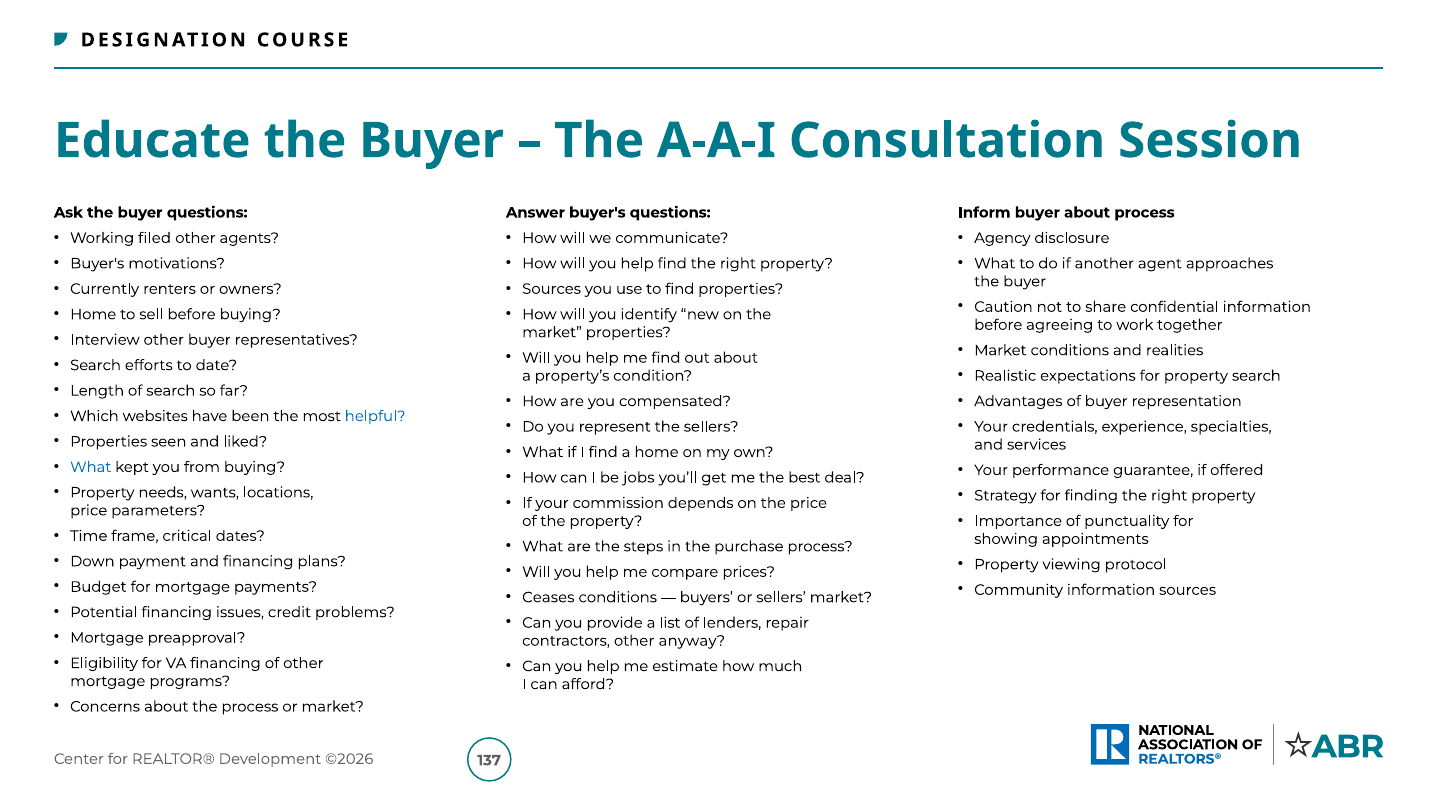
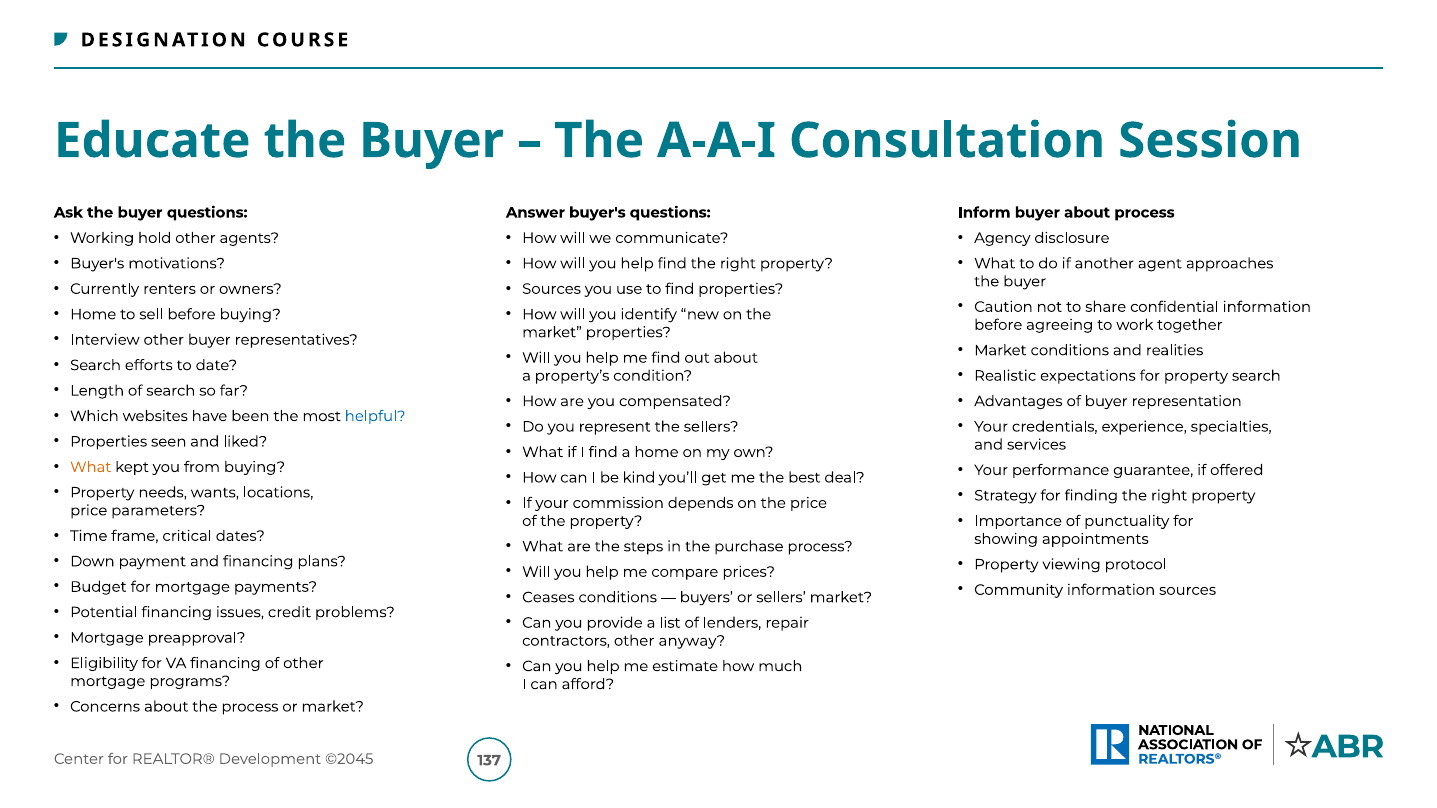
filed: filed -> hold (155, 238)
What colour: blue -> orange (91, 467)
jobs: jobs -> kind (639, 478)
©2026: ©2026 -> ©2045 (349, 759)
